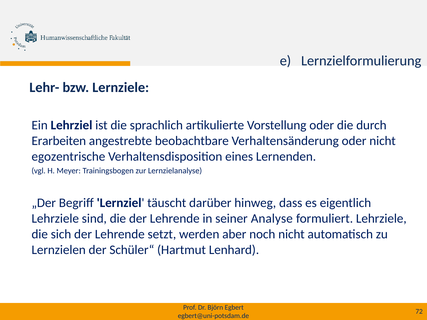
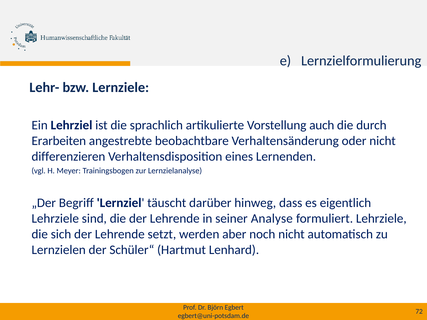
Vorstellung oder: oder -> auch (322, 125)
egozentrische: egozentrische -> differenzieren (68, 157)
